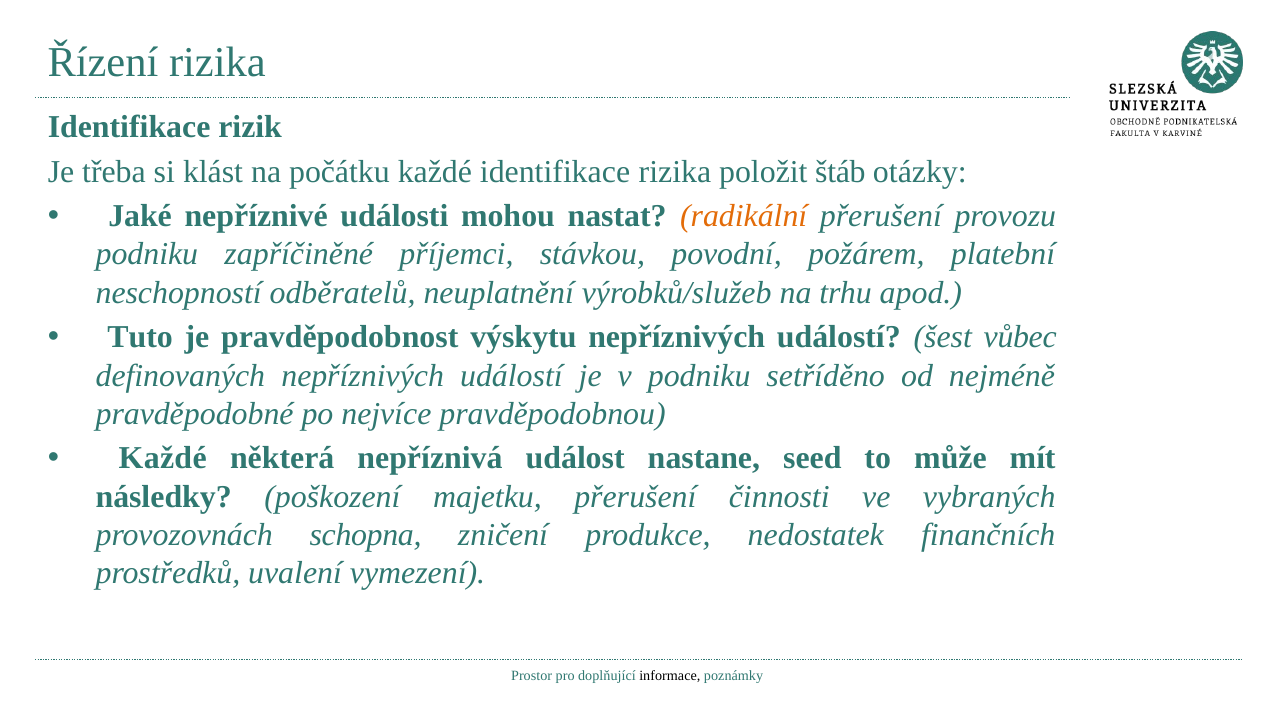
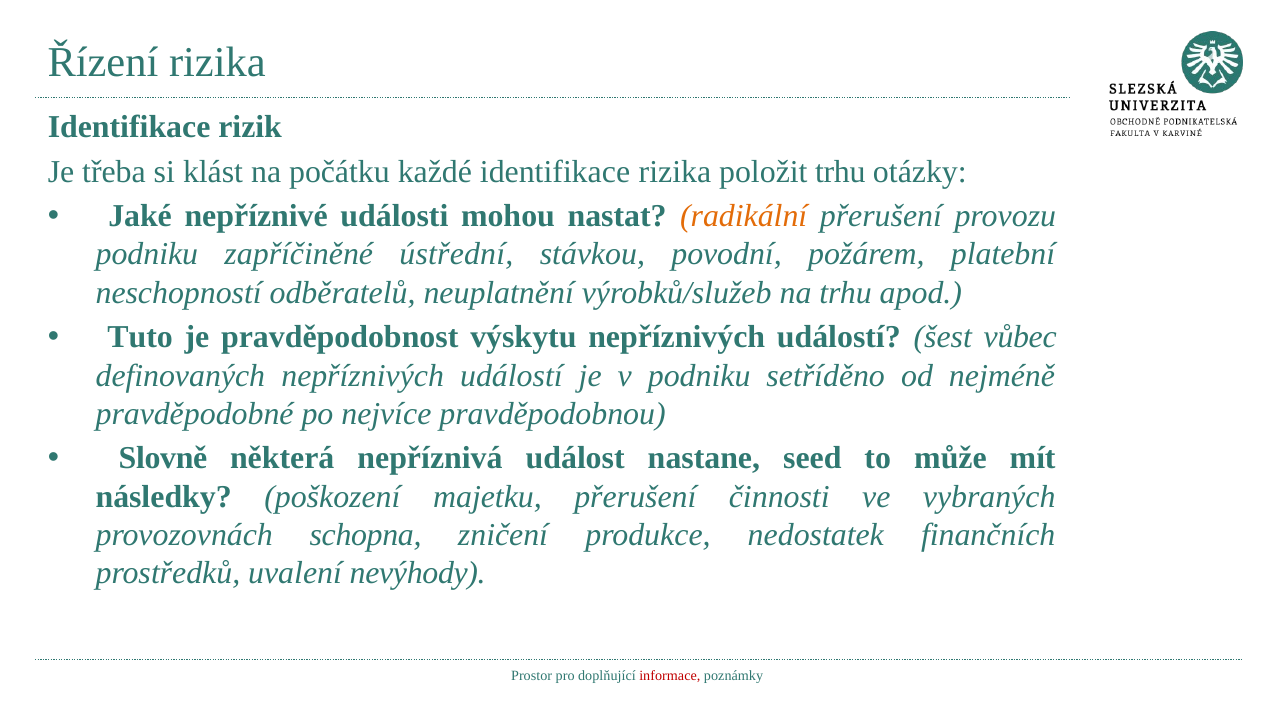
položit štáb: štáb -> trhu (840, 172)
příjemci: příjemci -> ústřední (456, 255)
Každé: Každé -> Slovně (163, 459)
vymezení: vymezení -> nevýhody (418, 573)
informace colour: black -> red (670, 676)
